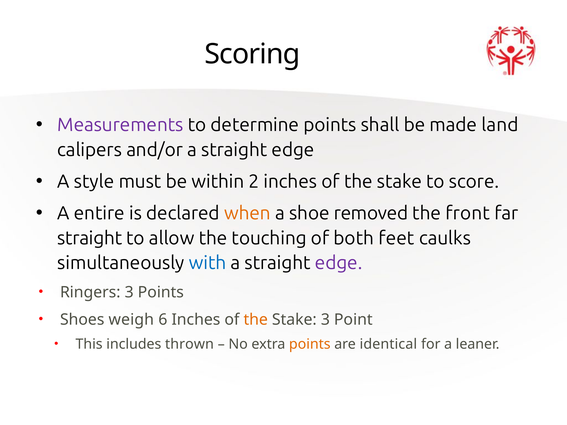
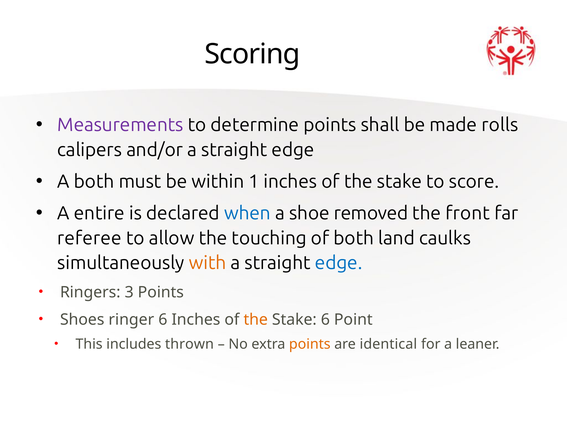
land: land -> rolls (500, 125)
A style: style -> both (94, 182)
2: 2 -> 1 (254, 182)
when colour: orange -> blue (247, 213)
straight: straight -> referee (89, 238)
feet: feet -> land (396, 238)
with colour: blue -> orange (207, 263)
edge colour: purple -> blue (339, 263)
weigh: weigh -> ringer (131, 320)
Stake 3: 3 -> 6 (325, 320)
